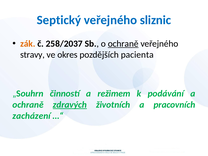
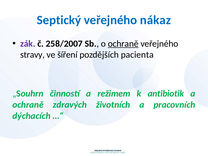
sliznic: sliznic -> nákaz (155, 20)
zák colour: orange -> purple (28, 44)
258/2037: 258/2037 -> 258/2007 (64, 44)
okres: okres -> šíření (67, 55)
podávání: podávání -> antibiotik (166, 94)
zdravých underline: present -> none (70, 105)
zacházení: zacházení -> dýchacích (32, 116)
